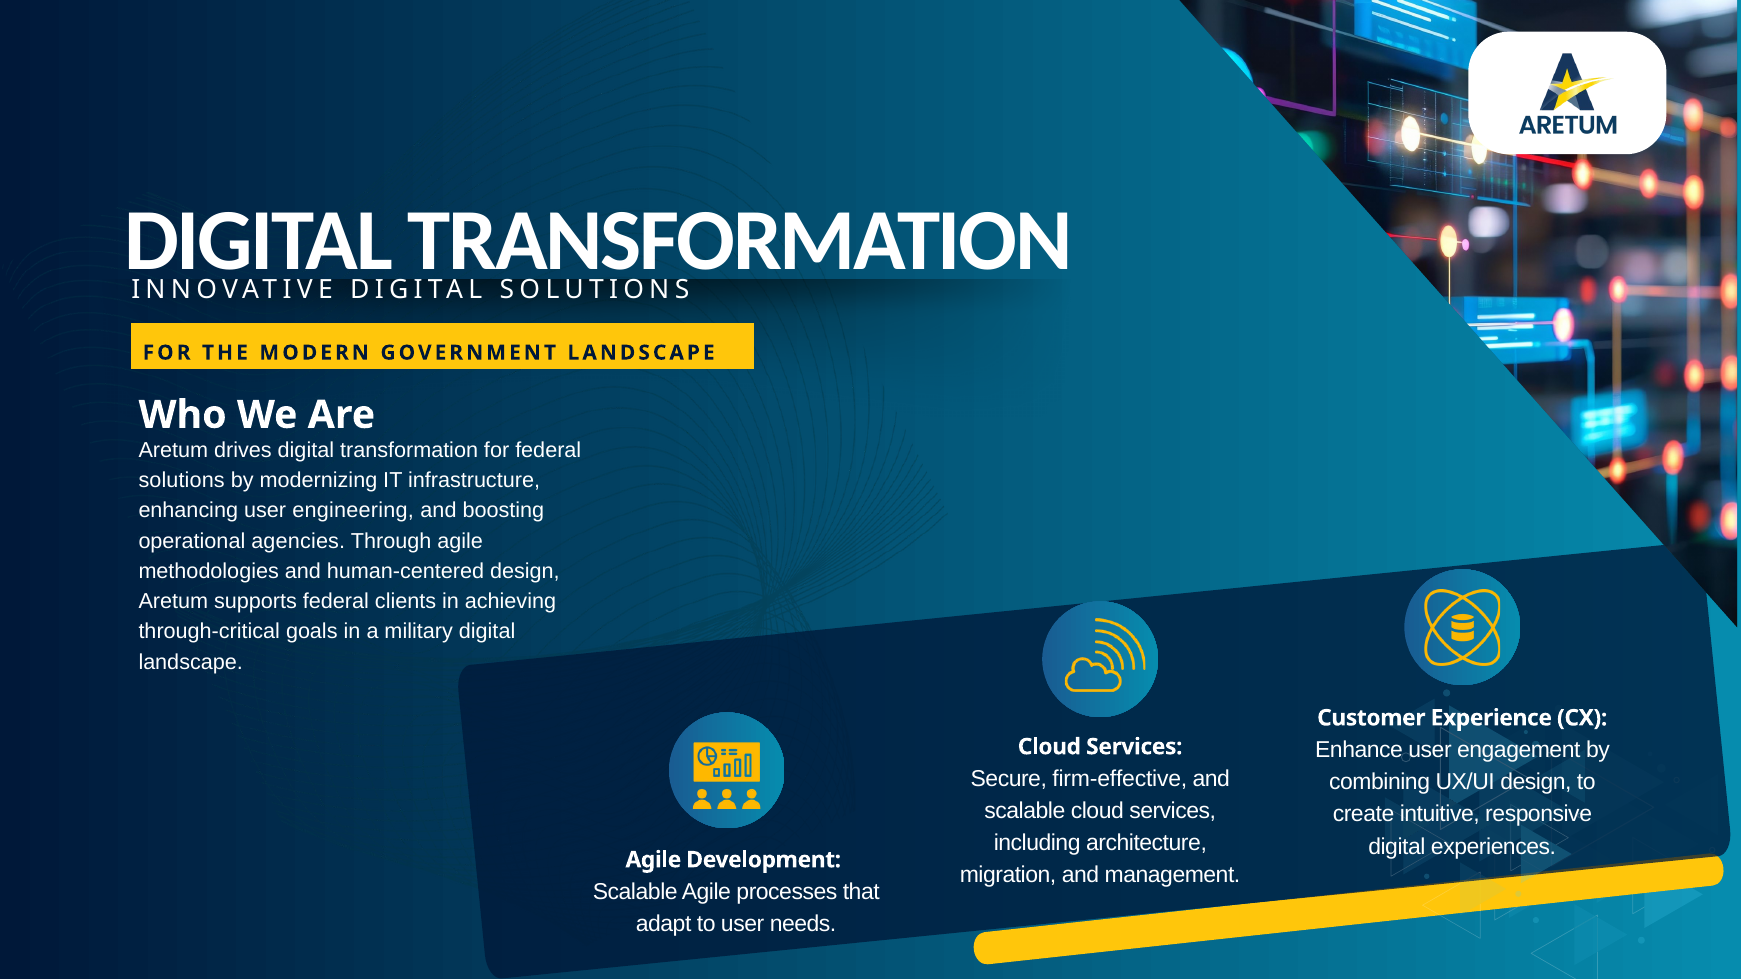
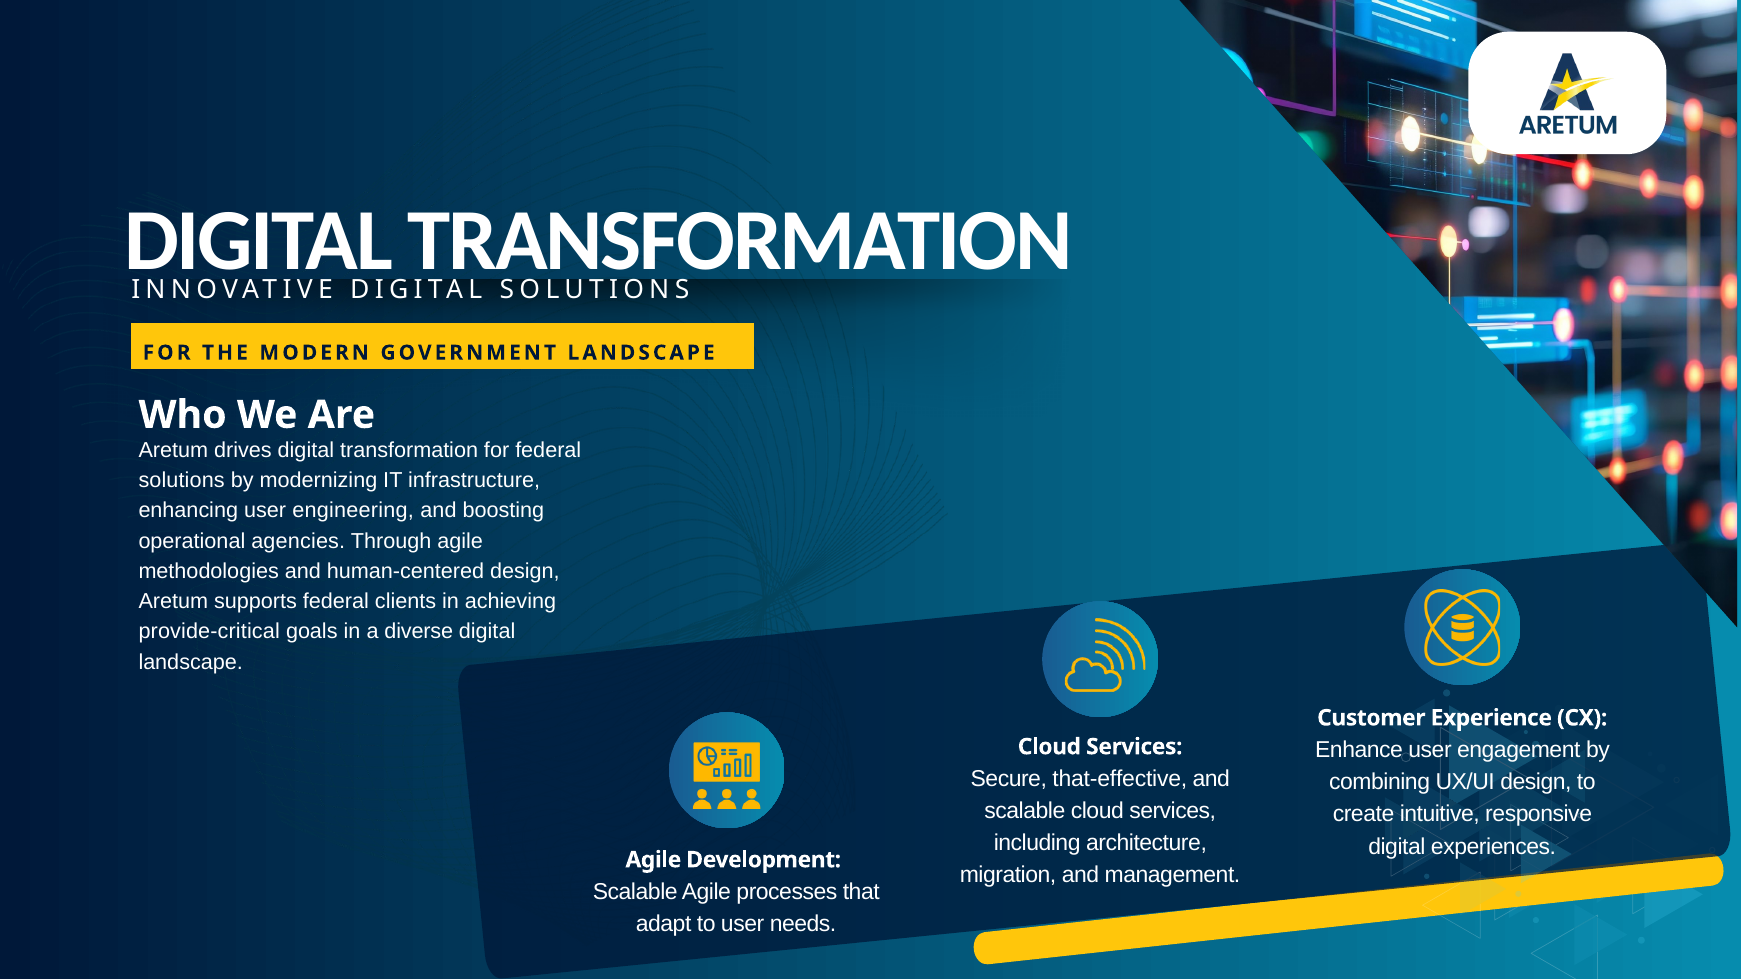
through-critical: through-critical -> provide-critical (209, 632)
military: military -> diverse (419, 632)
firm-effective: firm-effective -> that-effective (1120, 779)
